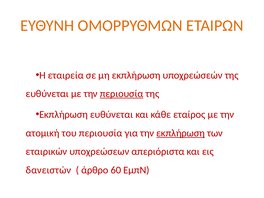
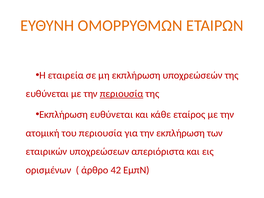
εκπλήρωση underline: present -> none (181, 133)
δανειστών: δανειστών -> ορισμένων (48, 170)
60: 60 -> 42 (116, 170)
